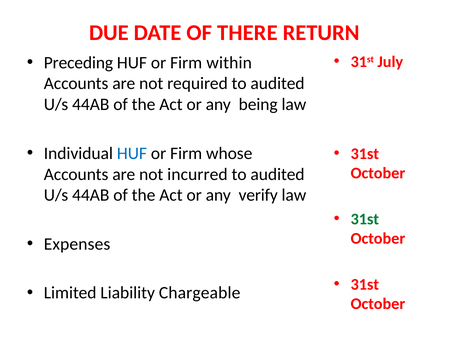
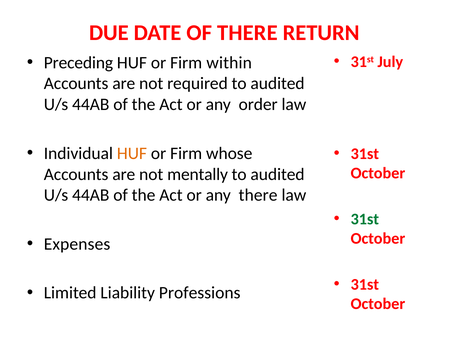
being: being -> order (258, 104)
HUF colour: blue -> orange (132, 153)
incurred: incurred -> mentally (198, 174)
any verify: verify -> there (258, 195)
Chargeable: Chargeable -> Professions (200, 293)
